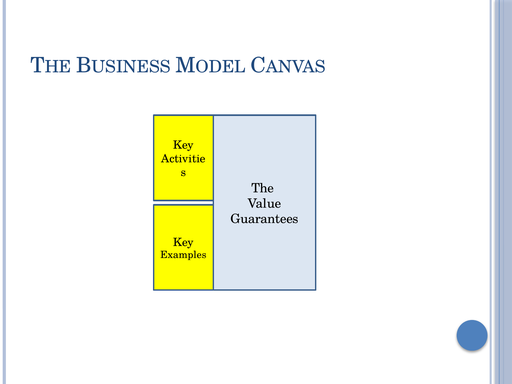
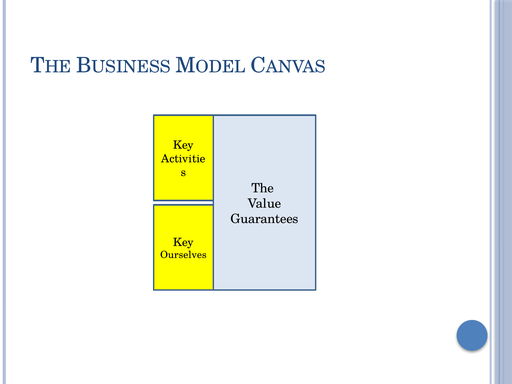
Examples: Examples -> Ourselves (183, 255)
